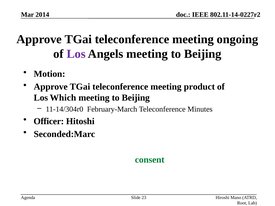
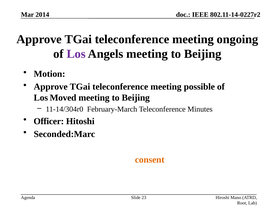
product: product -> possible (199, 87)
Which: Which -> Moved (63, 98)
consent colour: green -> orange (150, 160)
